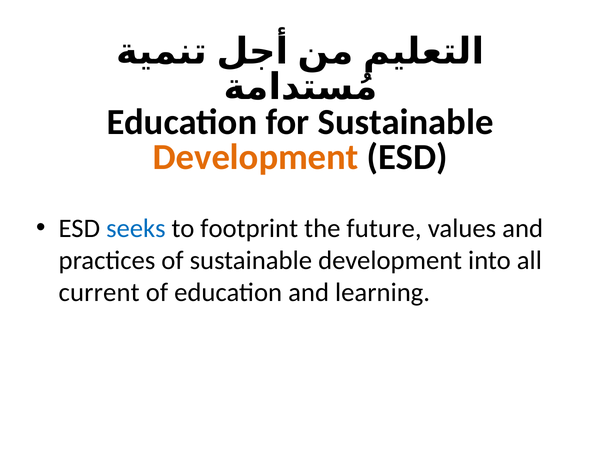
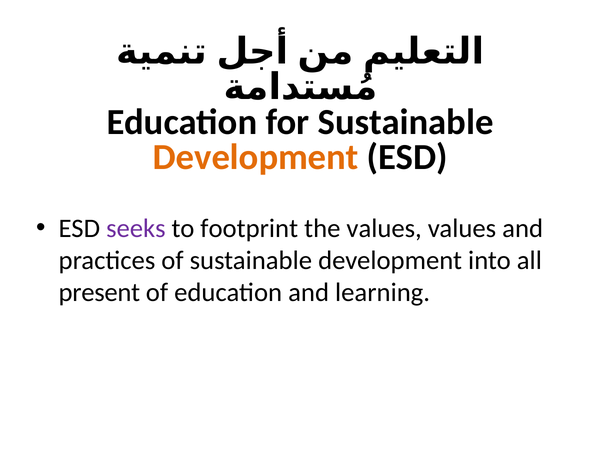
seeks colour: blue -> purple (136, 229)
the future: future -> values (384, 229)
current: current -> present (99, 293)
